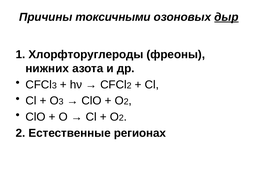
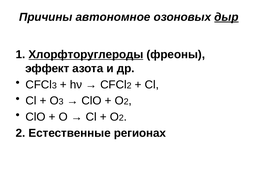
токсичными: токсичными -> автономное (113, 17)
Хлорфторуглероды underline: none -> present (86, 55)
нижних: нижних -> эффект (47, 69)
